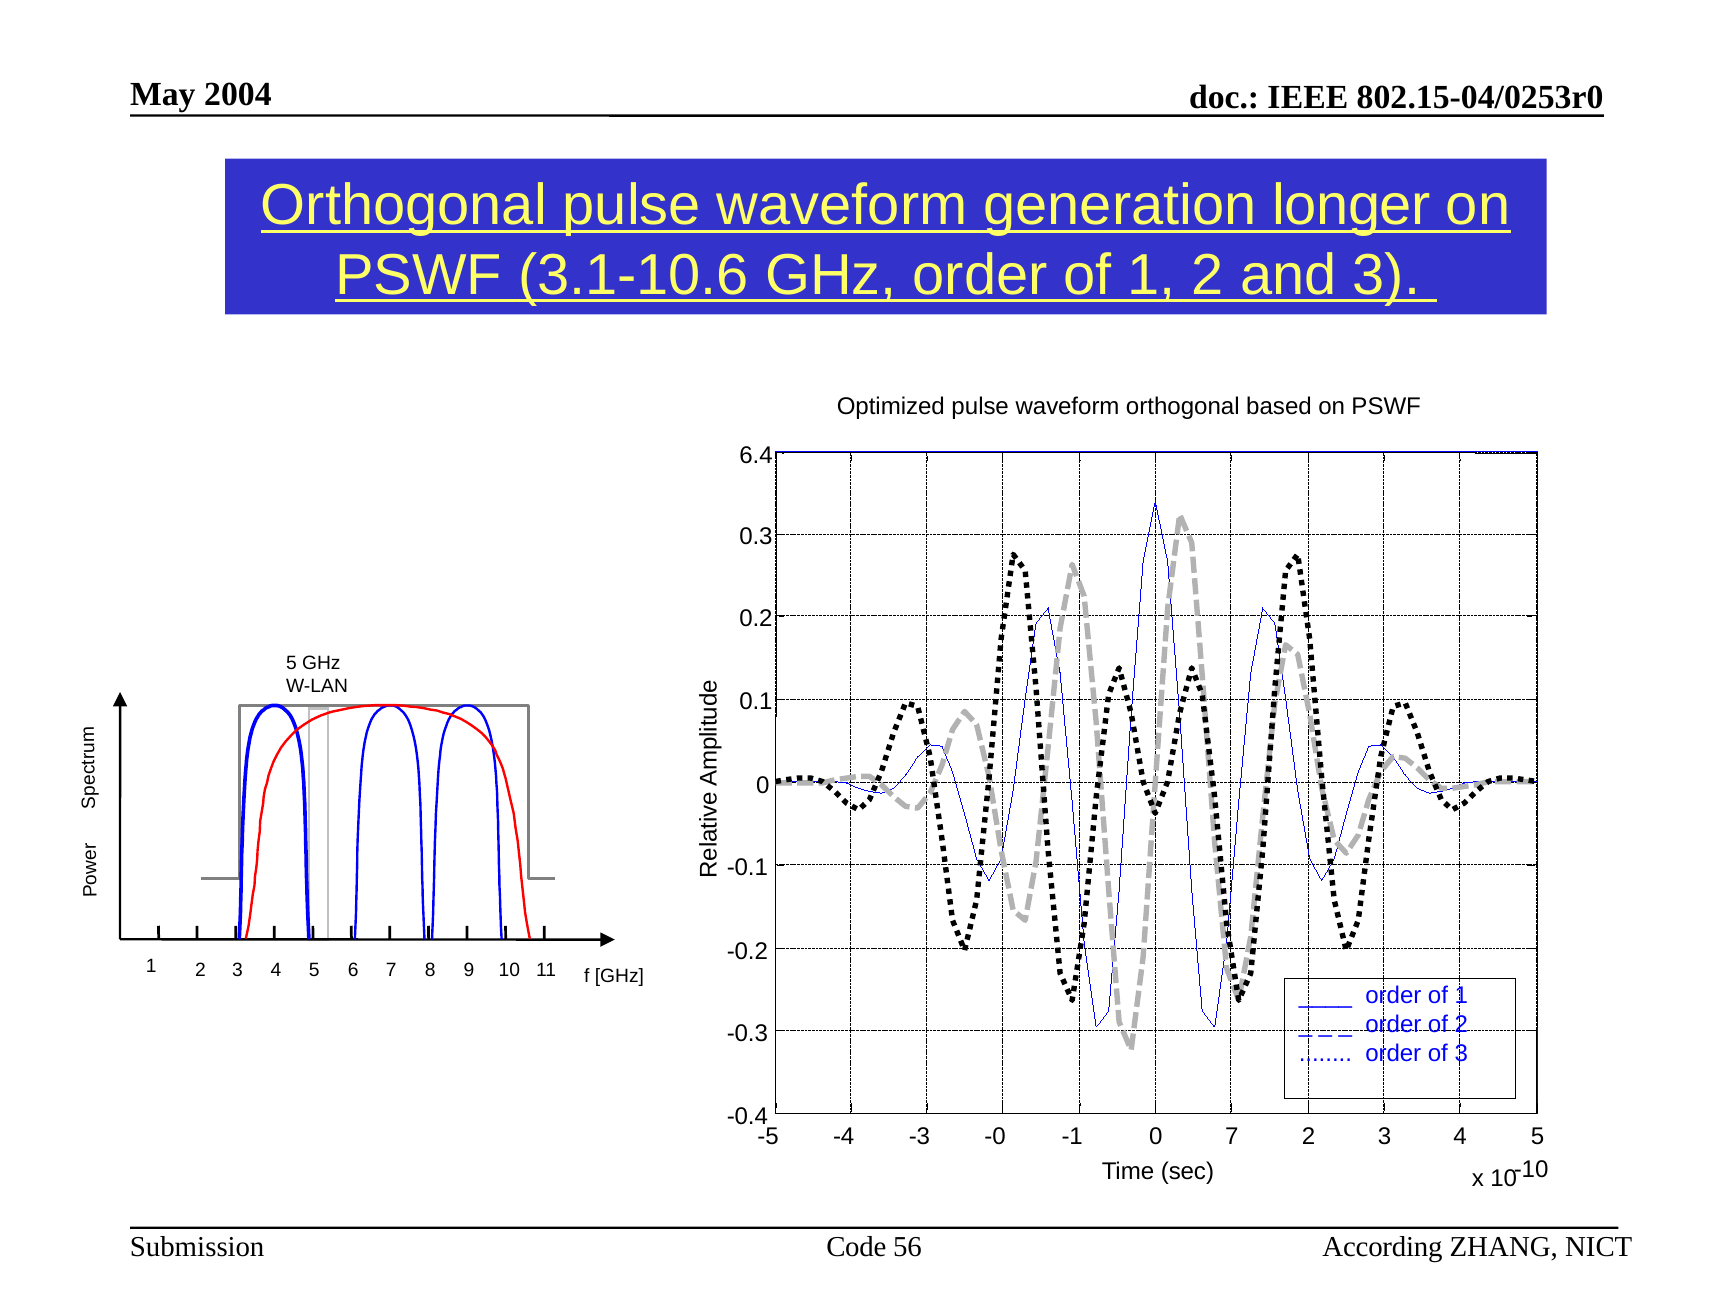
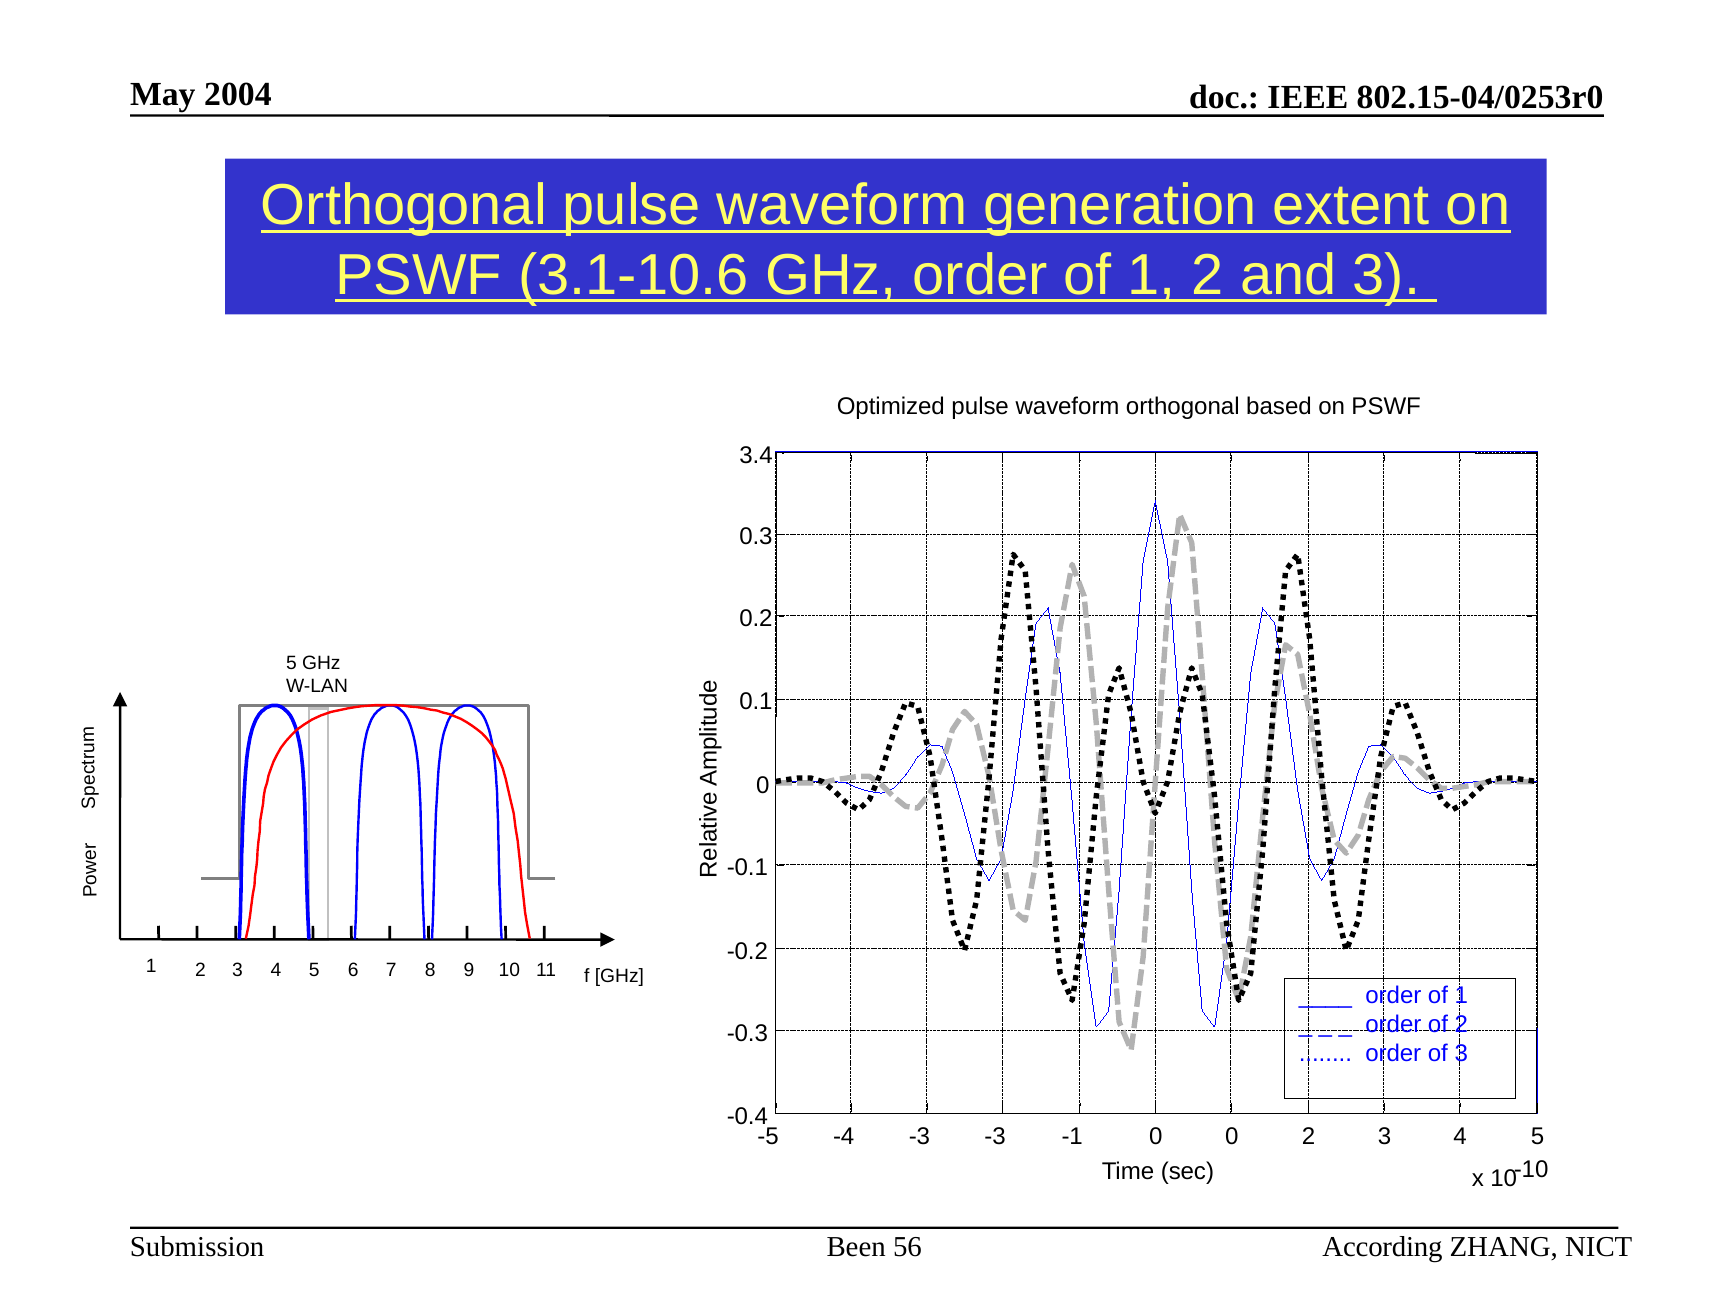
longer: longer -> extent (1351, 206)
6.4: 6.4 -> 3.4 (756, 455)
-3 -0: -0 -> -3 (995, 1137)
0 7: 7 -> 0 (1232, 1137)
Code: Code -> Been (856, 1247)
